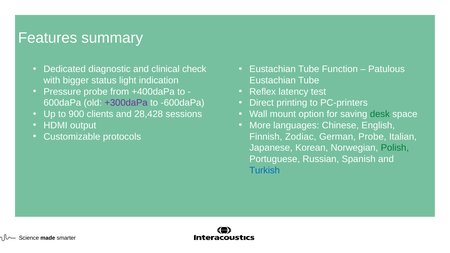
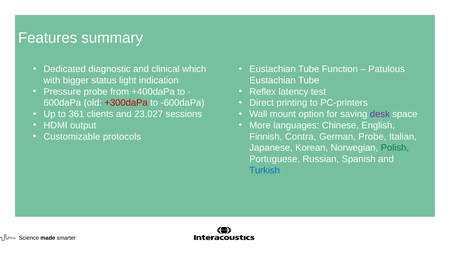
check: check -> which (194, 69)
+300daPa colour: purple -> red (126, 103)
900: 900 -> 361 (76, 114)
28,428: 28,428 -> 23,027 (149, 114)
desk colour: green -> purple (380, 114)
Zodiac: Zodiac -> Contra (301, 137)
